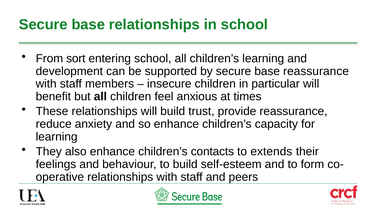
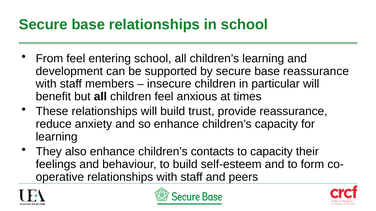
From sort: sort -> feel (76, 59)
to extends: extends -> capacity (271, 152)
